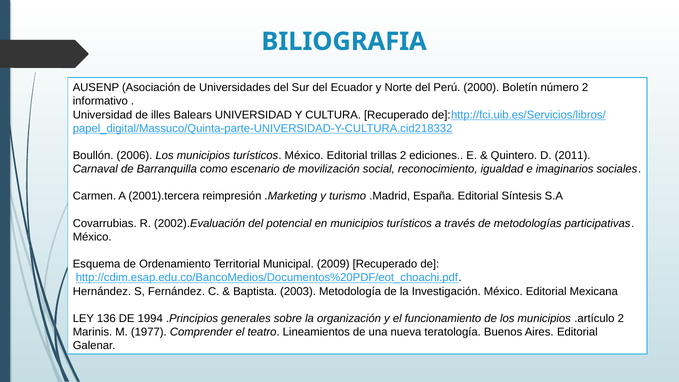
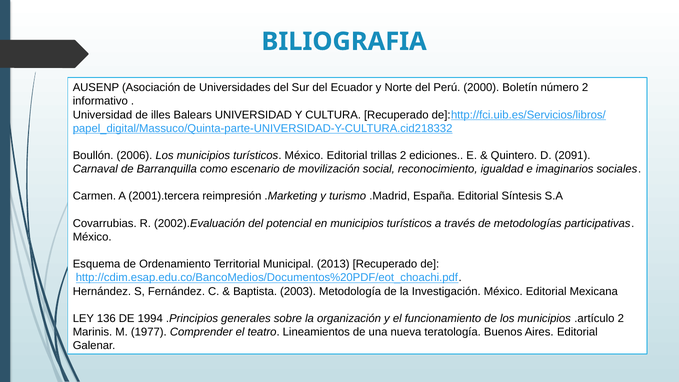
2011: 2011 -> 2091 (573, 155)
2009: 2009 -> 2013 (333, 264)
